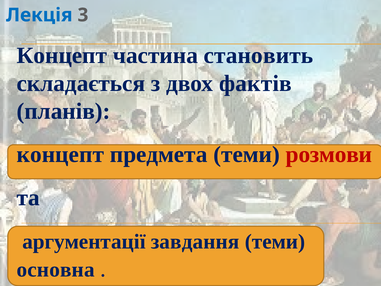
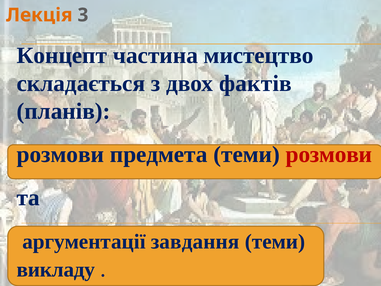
Лекція colour: blue -> orange (39, 15)
становить: становить -> мистецтво (259, 55)
концепт: концепт -> розмови (60, 154)
основна: основна -> викладу (56, 269)
